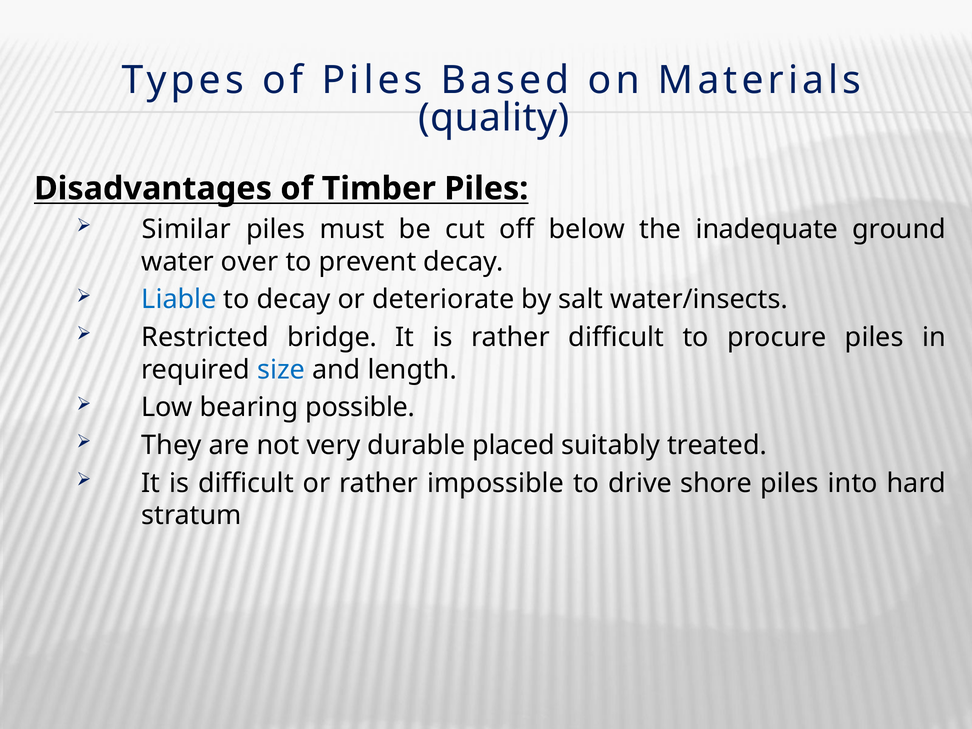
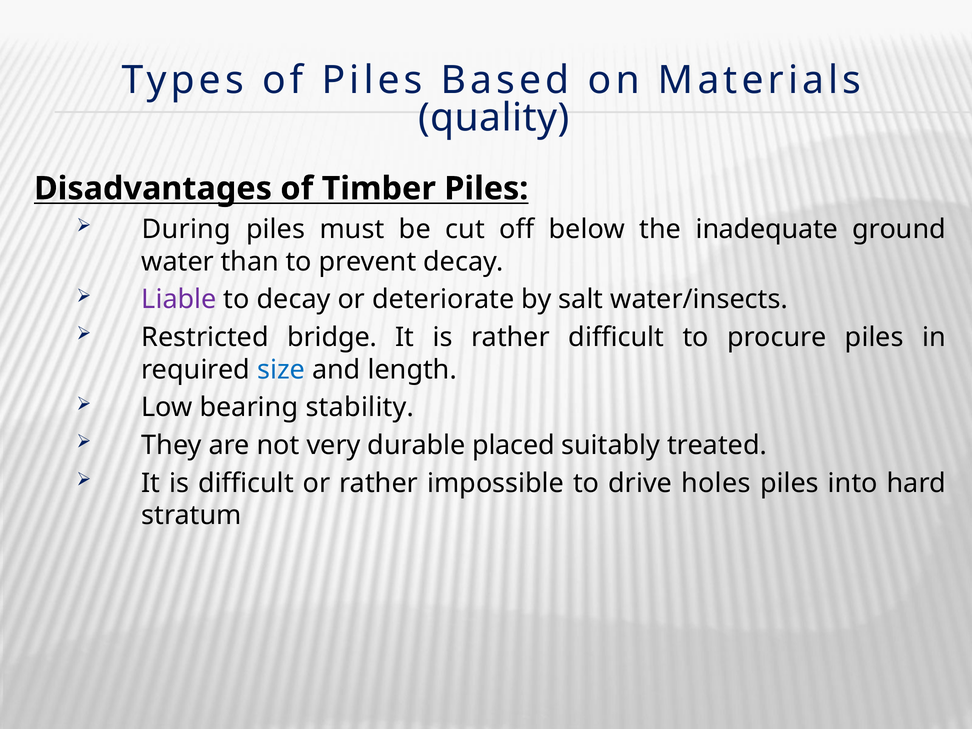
Similar: Similar -> During (186, 229)
over: over -> than (250, 262)
Liable colour: blue -> purple (179, 299)
possible: possible -> stability (360, 407)
shore: shore -> holes (716, 483)
